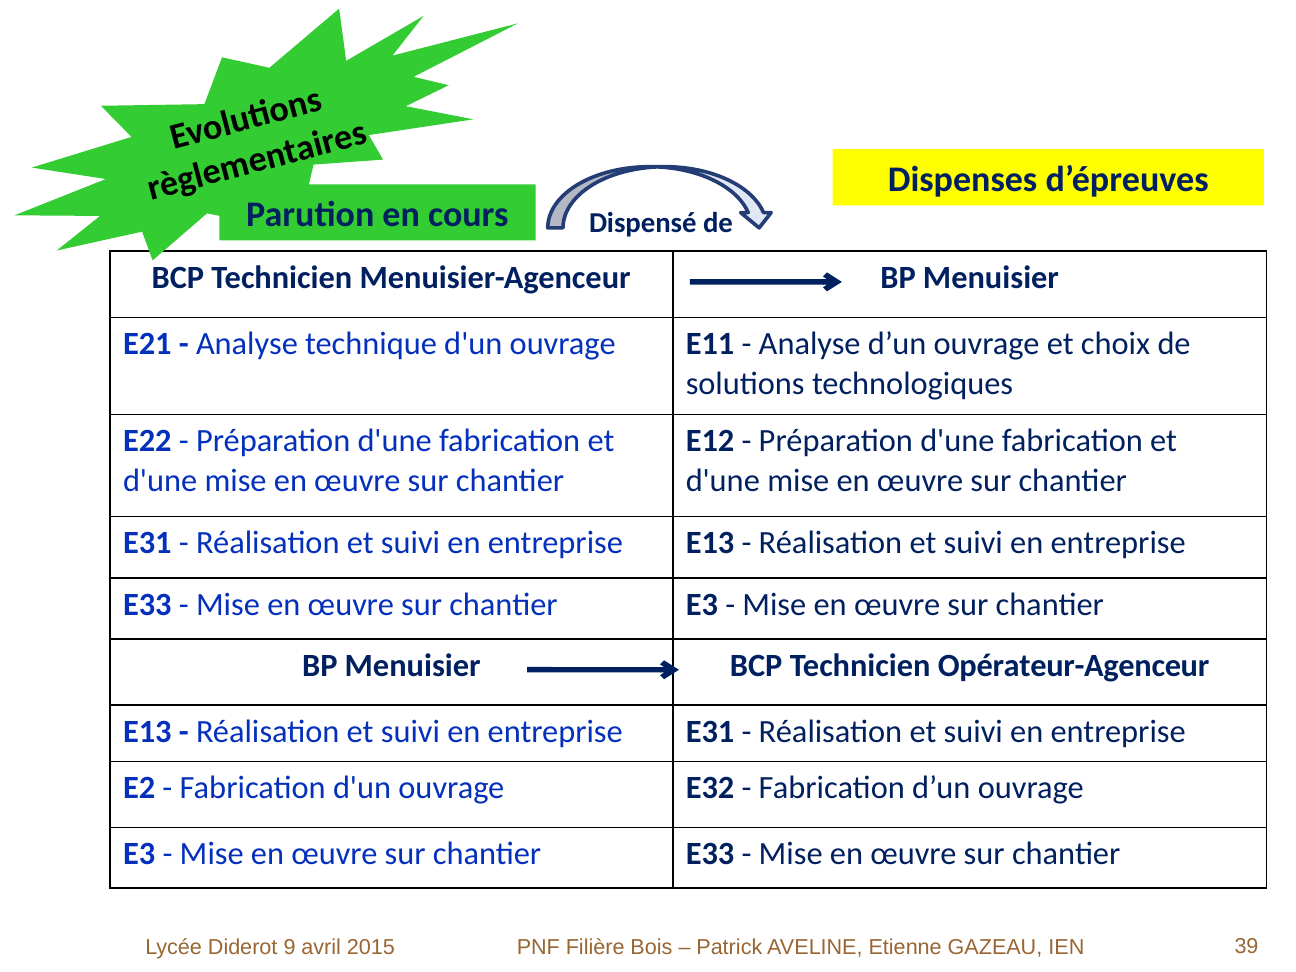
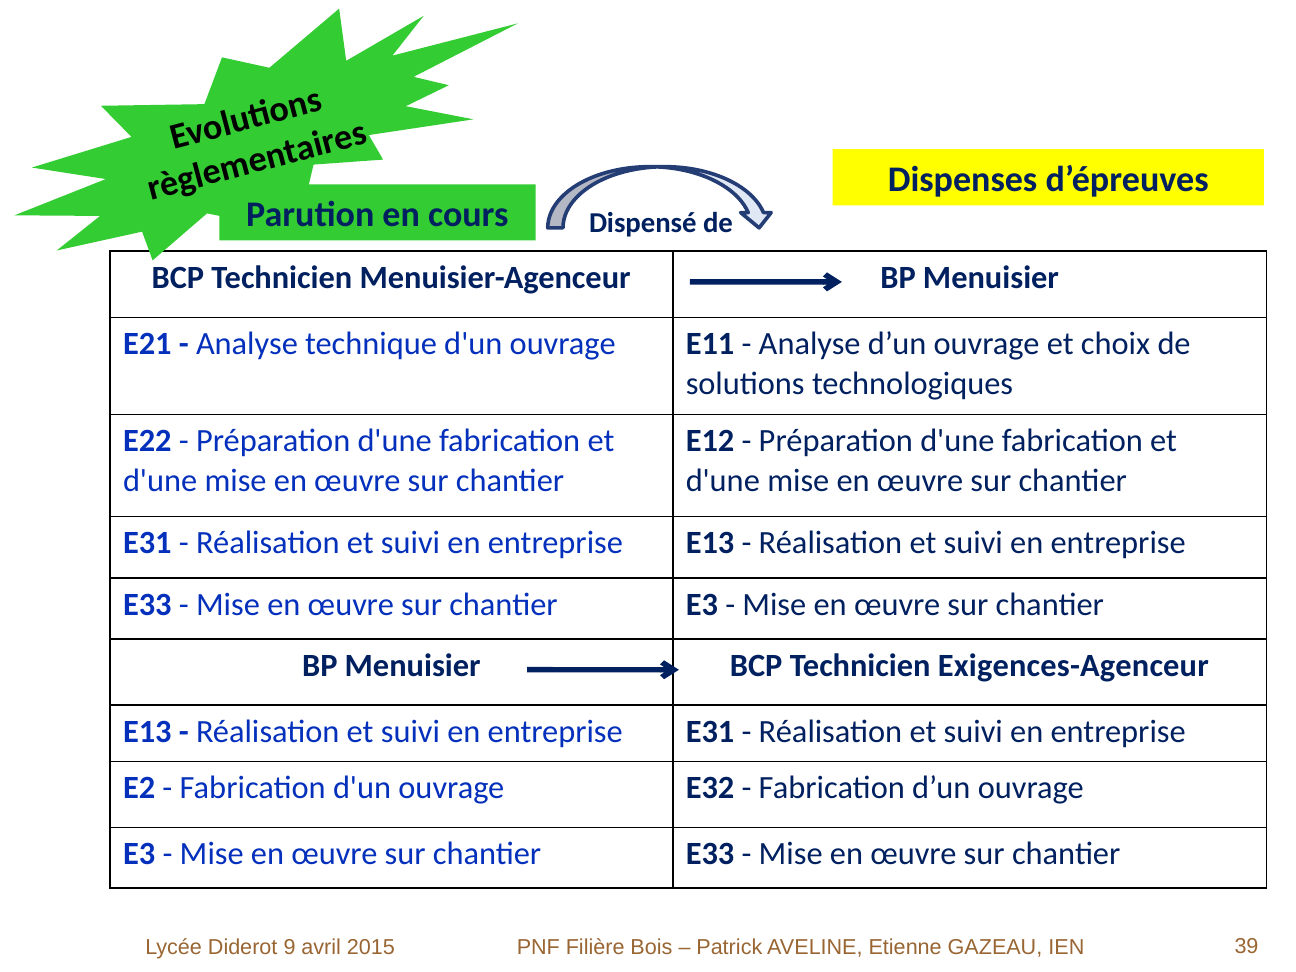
Opérateur-Agenceur: Opérateur-Agenceur -> Exigences-Agenceur (1073, 666)
